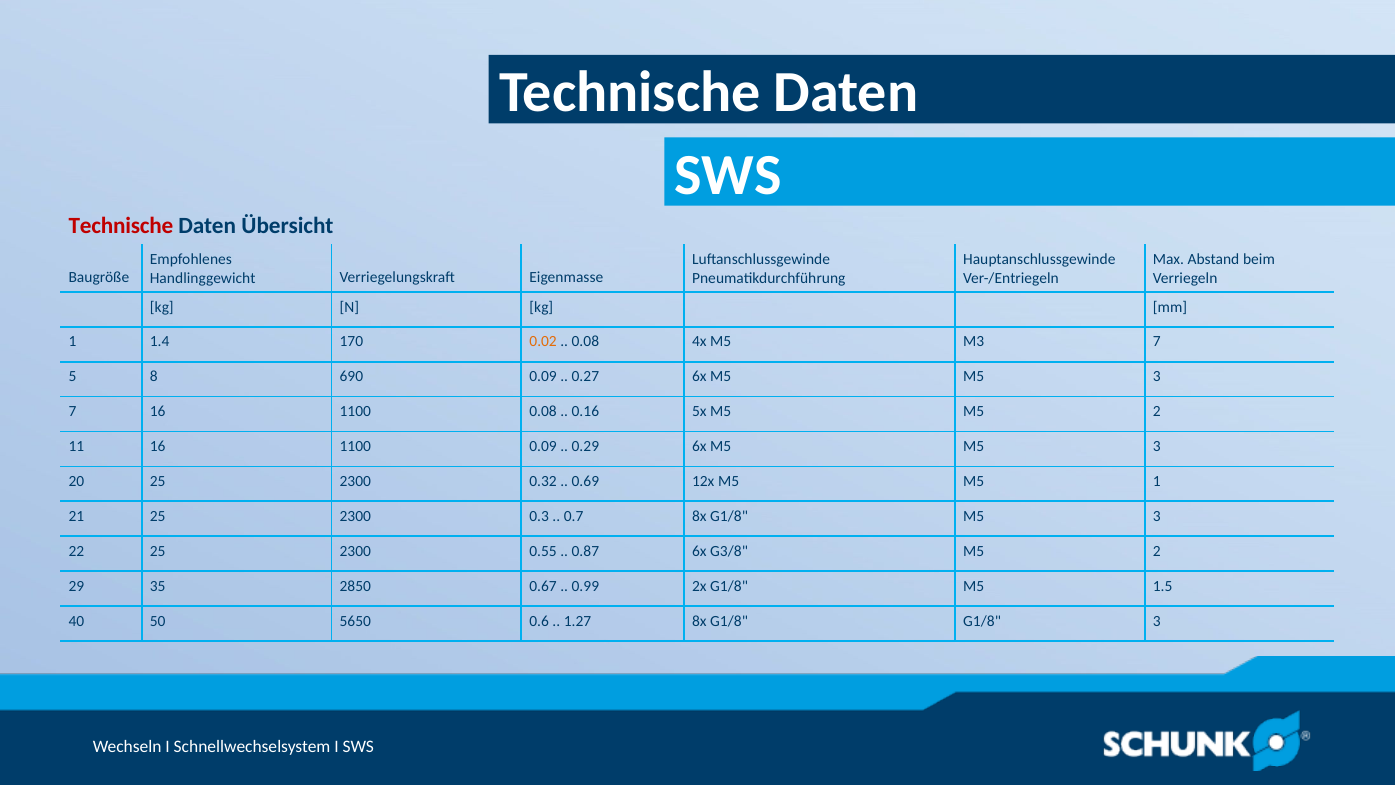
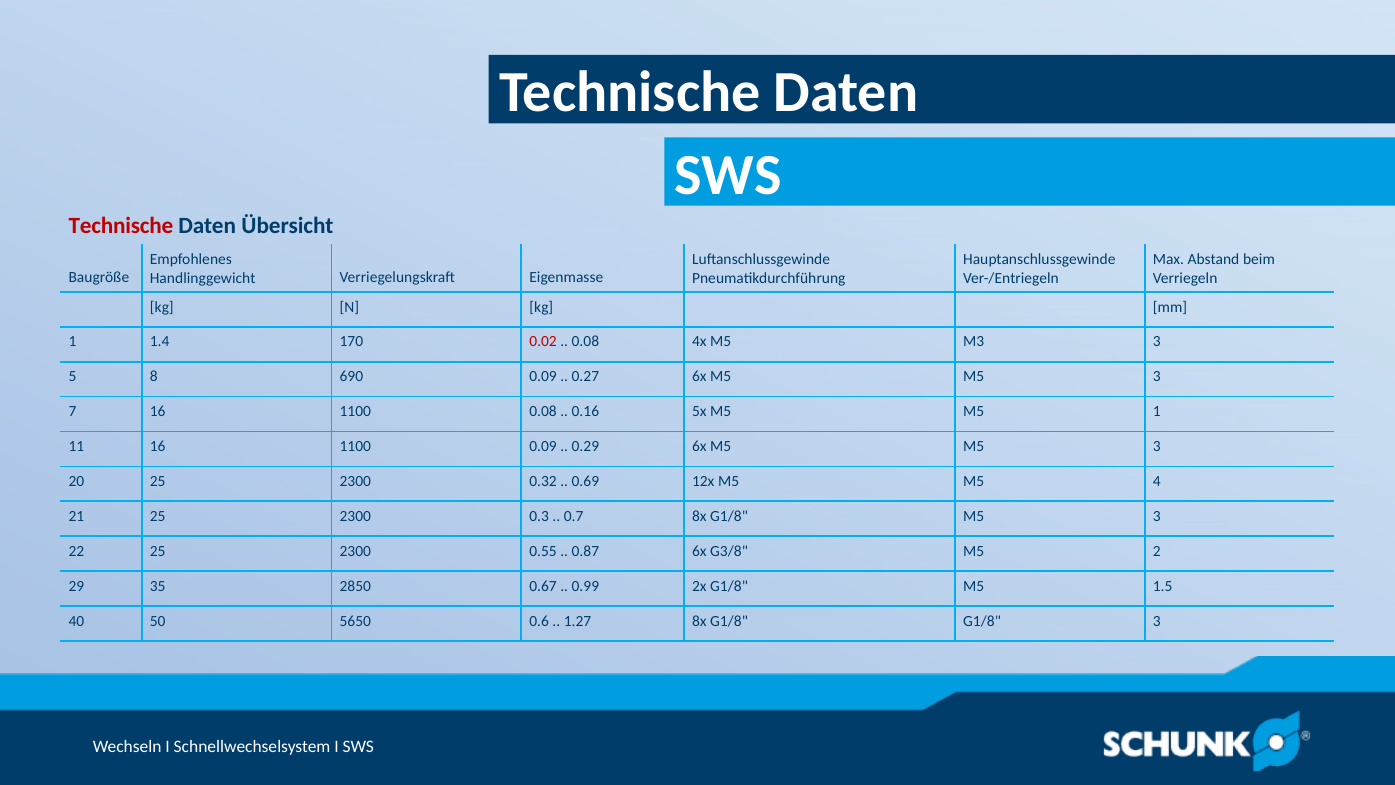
0.02 colour: orange -> red (543, 342)
M3 7: 7 -> 3 (1157, 342)
M5 M5 2: 2 -> 1 (1157, 411)
M5 1: 1 -> 4 (1157, 481)
